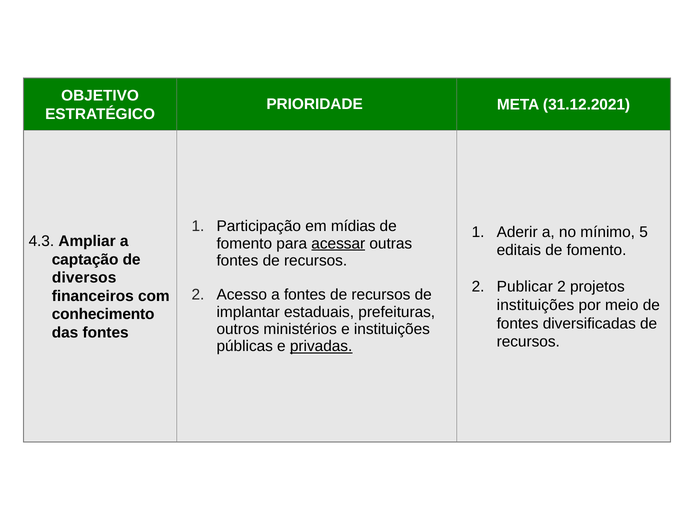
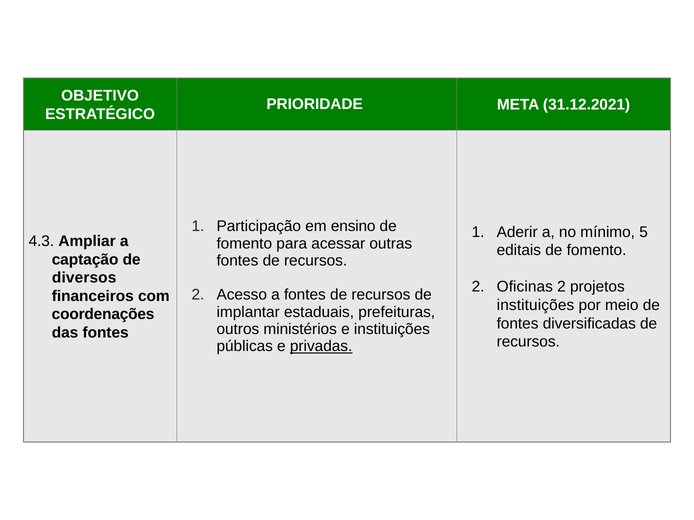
mídias: mídias -> ensino (353, 227)
acessar underline: present -> none (338, 244)
Publicar: Publicar -> Oficinas (525, 287)
conhecimento: conhecimento -> coordenações (103, 315)
